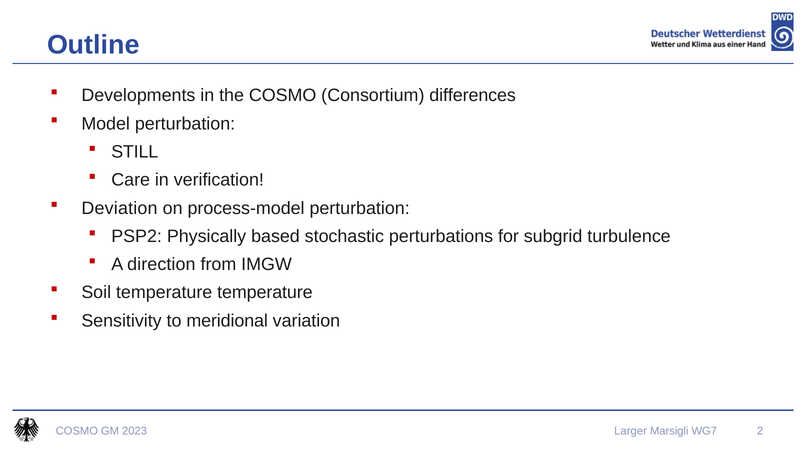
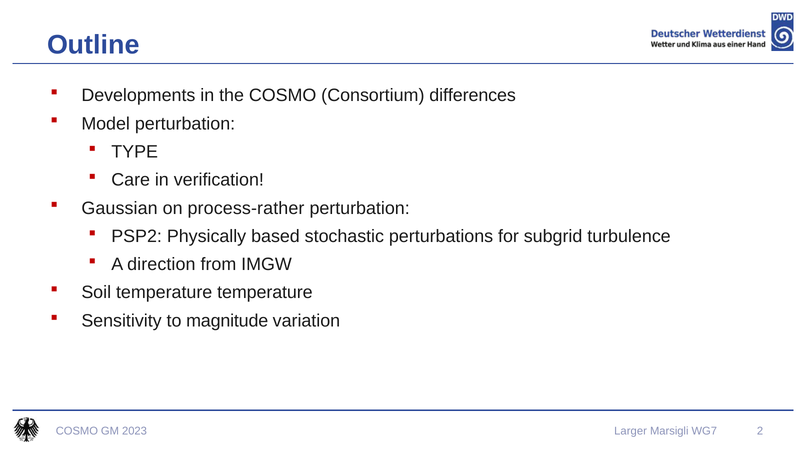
STILL: STILL -> TYPE (135, 152)
Deviation: Deviation -> Gaussian (120, 208)
process-model: process-model -> process-rather (246, 208)
meridional: meridional -> magnitude (227, 321)
